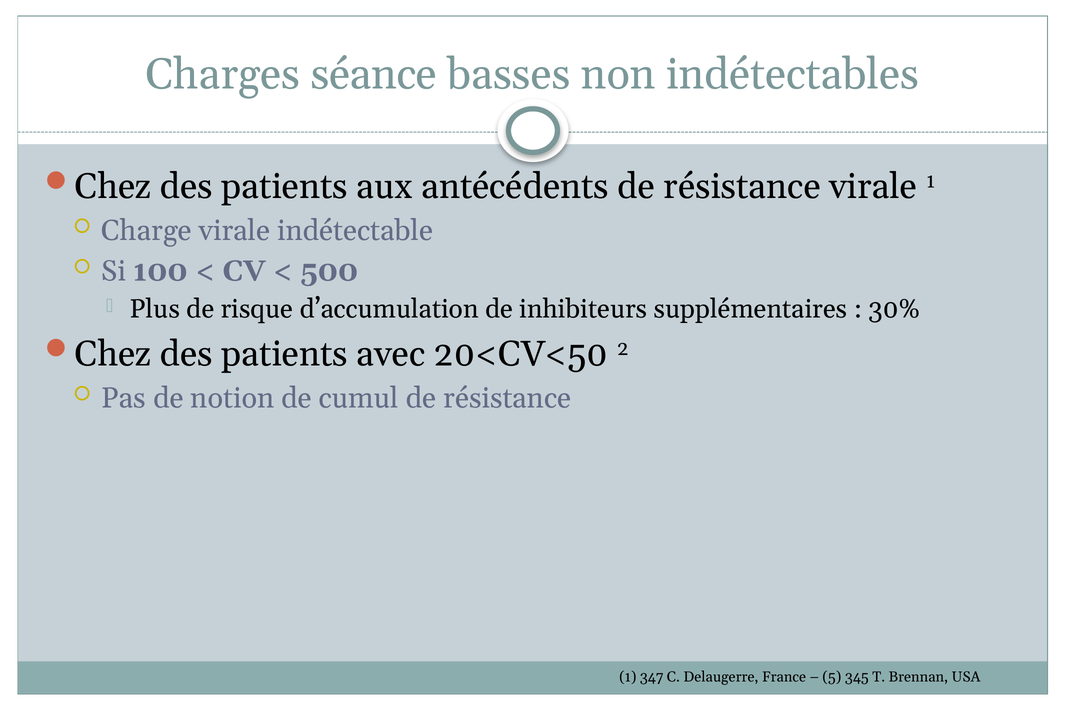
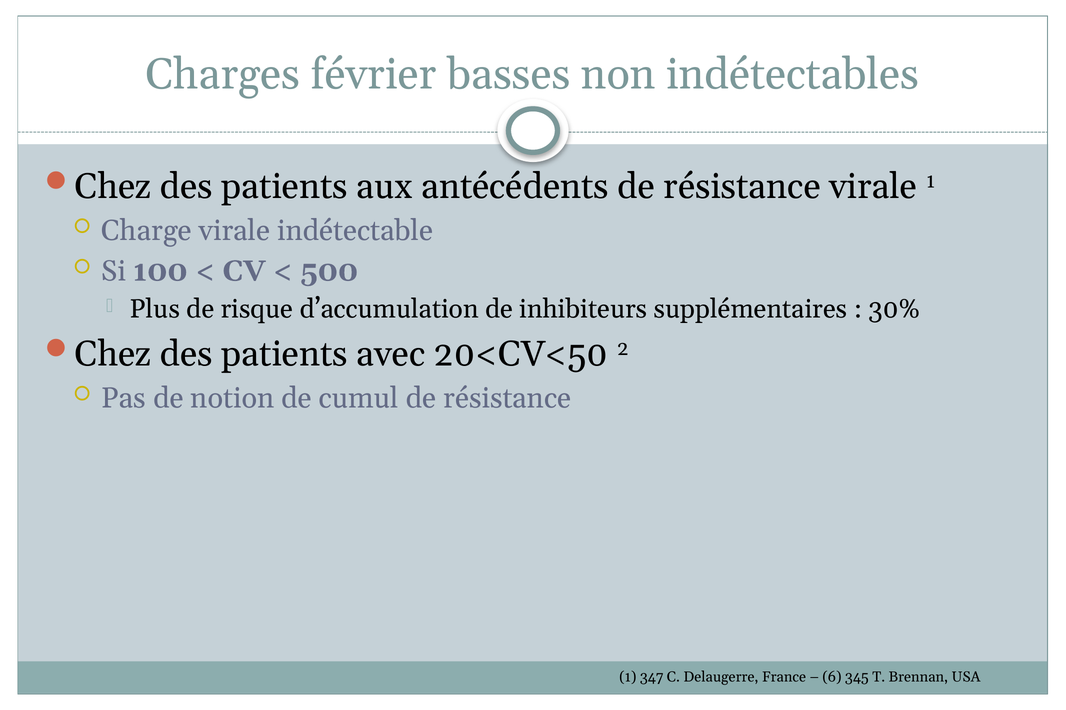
séance: séance -> février (374, 75)
5: 5 -> 6 (832, 677)
